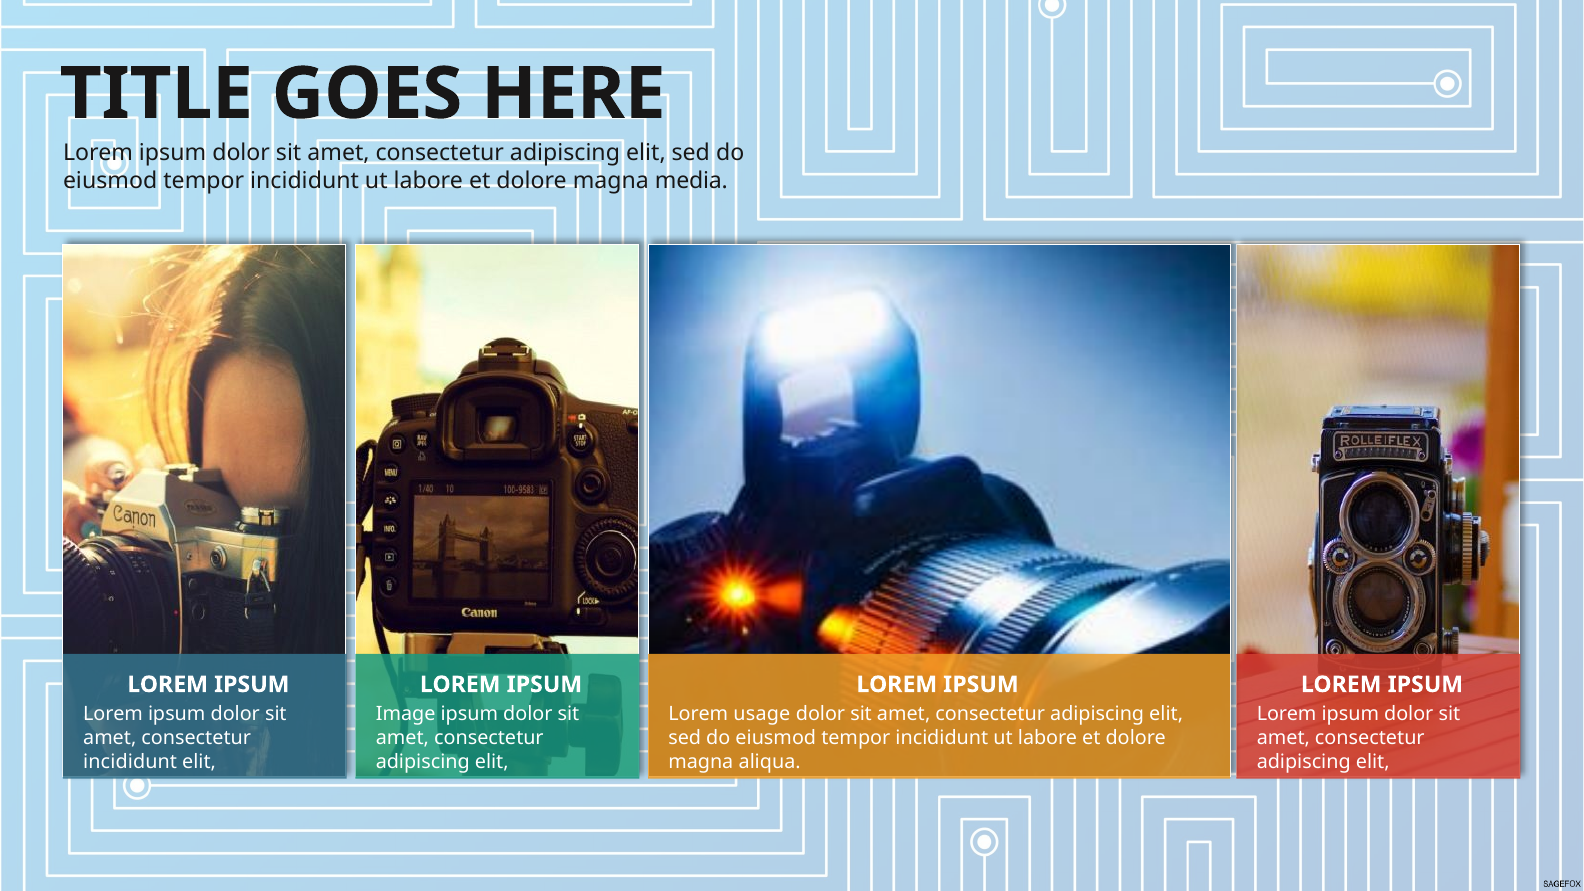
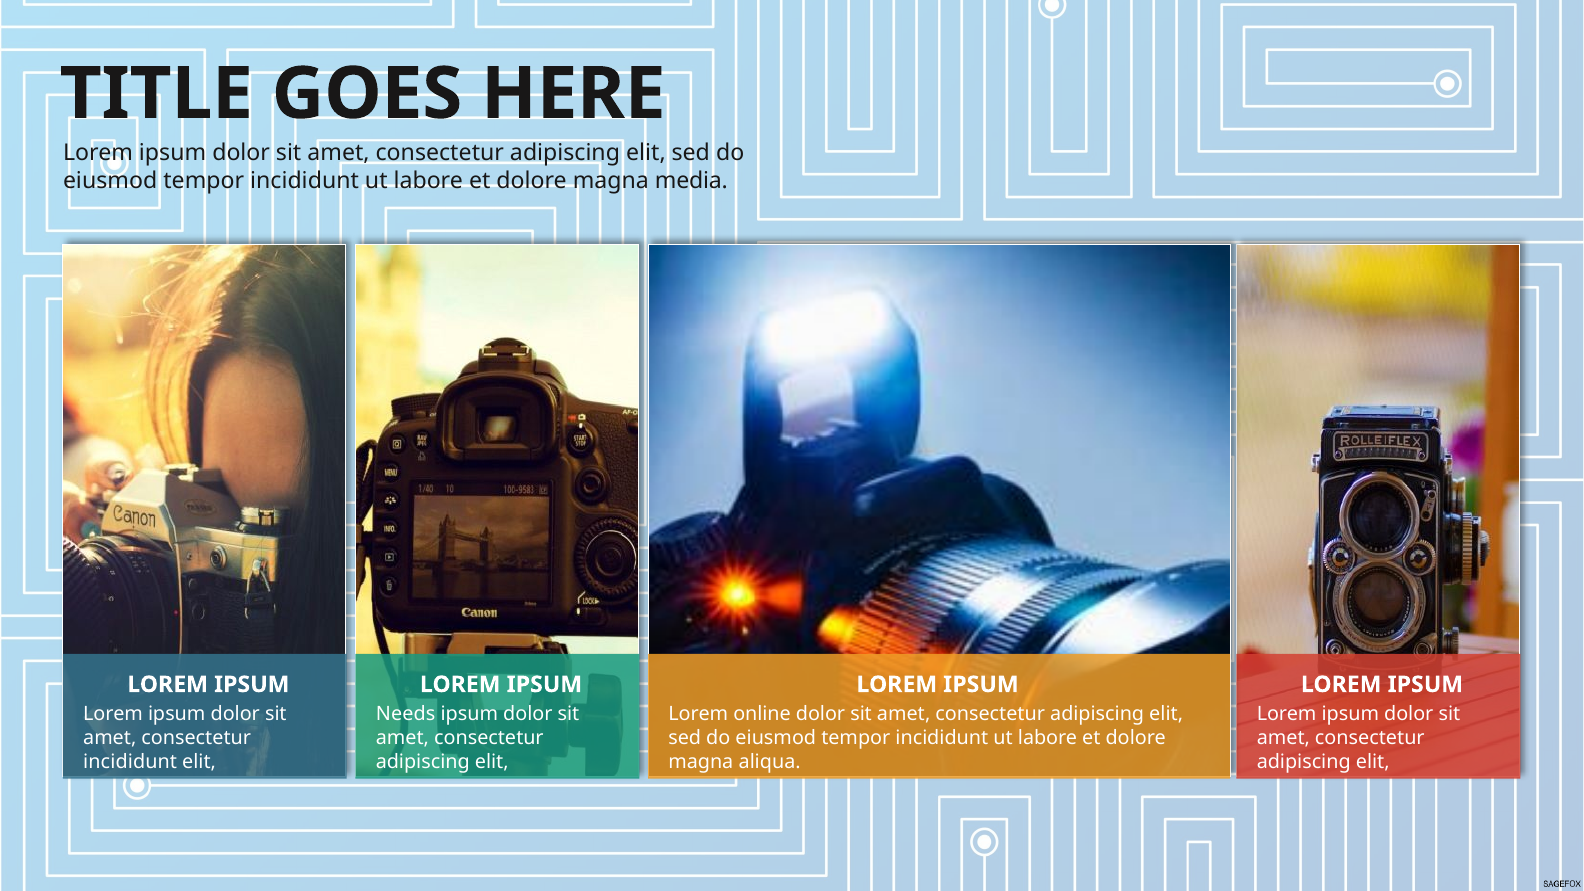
Image: Image -> Needs (406, 714)
usage: usage -> online (762, 714)
